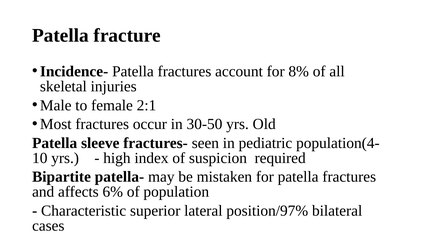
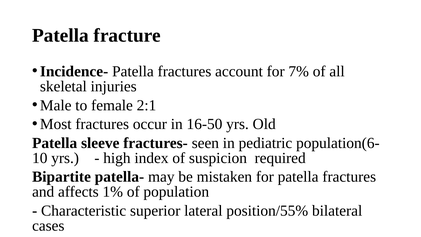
8%: 8% -> 7% (299, 71)
30-50: 30-50 -> 16-50 (204, 124)
population(4-: population(4- -> population(6- (338, 143)
6%: 6% -> 1% (113, 192)
position/97%: position/97% -> position/55% (267, 211)
